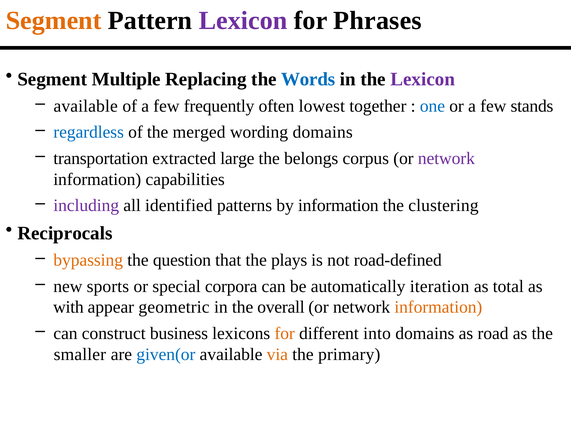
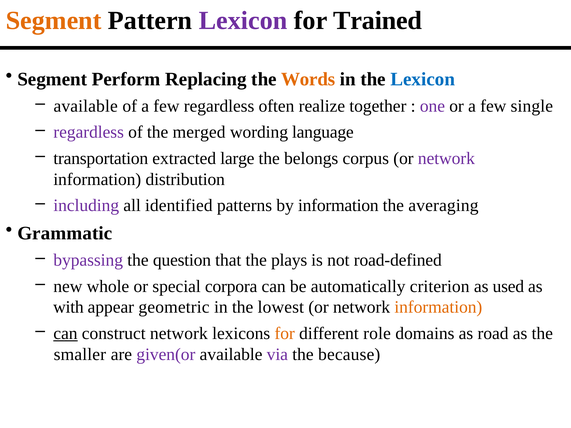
Phrases: Phrases -> Trained (378, 20)
Multiple: Multiple -> Perform (126, 79)
Words colour: blue -> orange (308, 79)
Lexicon colour: purple -> blue (423, 79)
few frequently: frequently -> regardless (219, 106)
lowest: lowest -> realize (322, 106)
one colour: blue -> purple (432, 106)
stands: stands -> single (532, 106)
regardless colour: blue -> purple (89, 132)
wording domains: domains -> language (323, 132)
capabilities: capabilities -> distribution (185, 179)
clustering: clustering -> averaging (443, 206)
Reciprocals: Reciprocals -> Grammatic (65, 233)
bypassing colour: orange -> purple (88, 260)
sports: sports -> whole (108, 286)
iteration: iteration -> criterion (440, 286)
total: total -> used (508, 286)
overall: overall -> lowest (281, 307)
can underline: none -> present (65, 334)
construct business: business -> network (179, 334)
into: into -> role (377, 334)
given(or colour: blue -> purple (166, 354)
via colour: orange -> purple (277, 354)
primary: primary -> because (349, 354)
